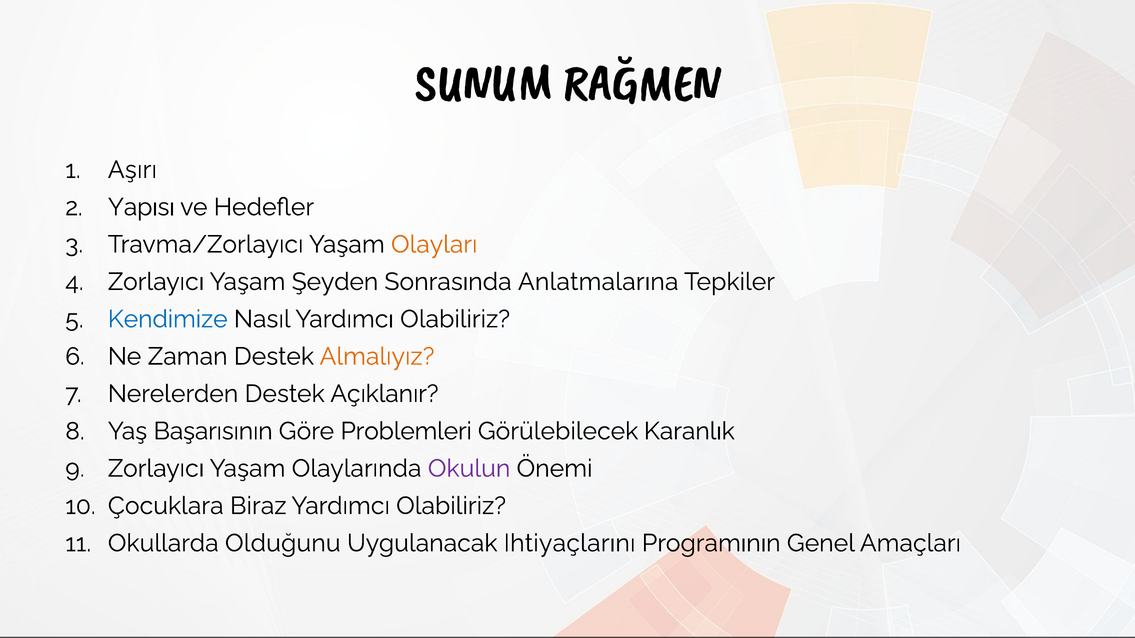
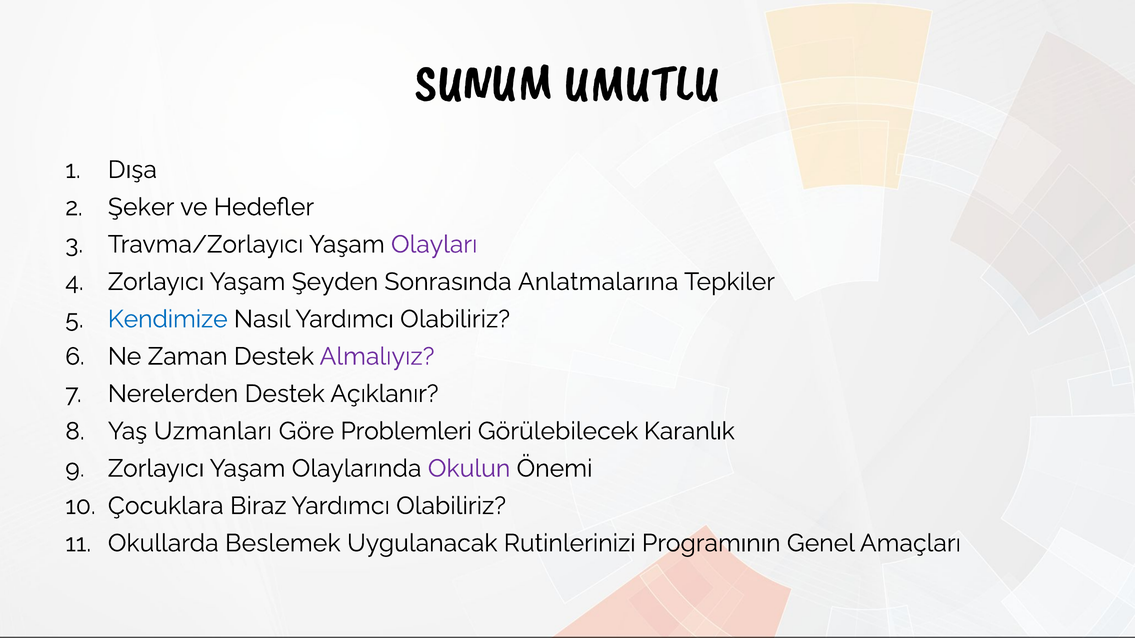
RAĞMEN: RAĞMEN -> UMUTLU (642, 82)
Aşırı: Aşırı -> Dışa (132, 170)
Yapısı: Yapısı -> Şeker (141, 207)
Olayları colour: orange -> purple (434, 245)
Almalıyız colour: orange -> purple (377, 357)
Başarısının: Başarısının -> Uzmanları (213, 431)
Olduğunu: Olduğunu -> Beslemek (283, 544)
Ihtiyaçlarını: Ihtiyaçlarını -> Rutinlerinizi (570, 544)
